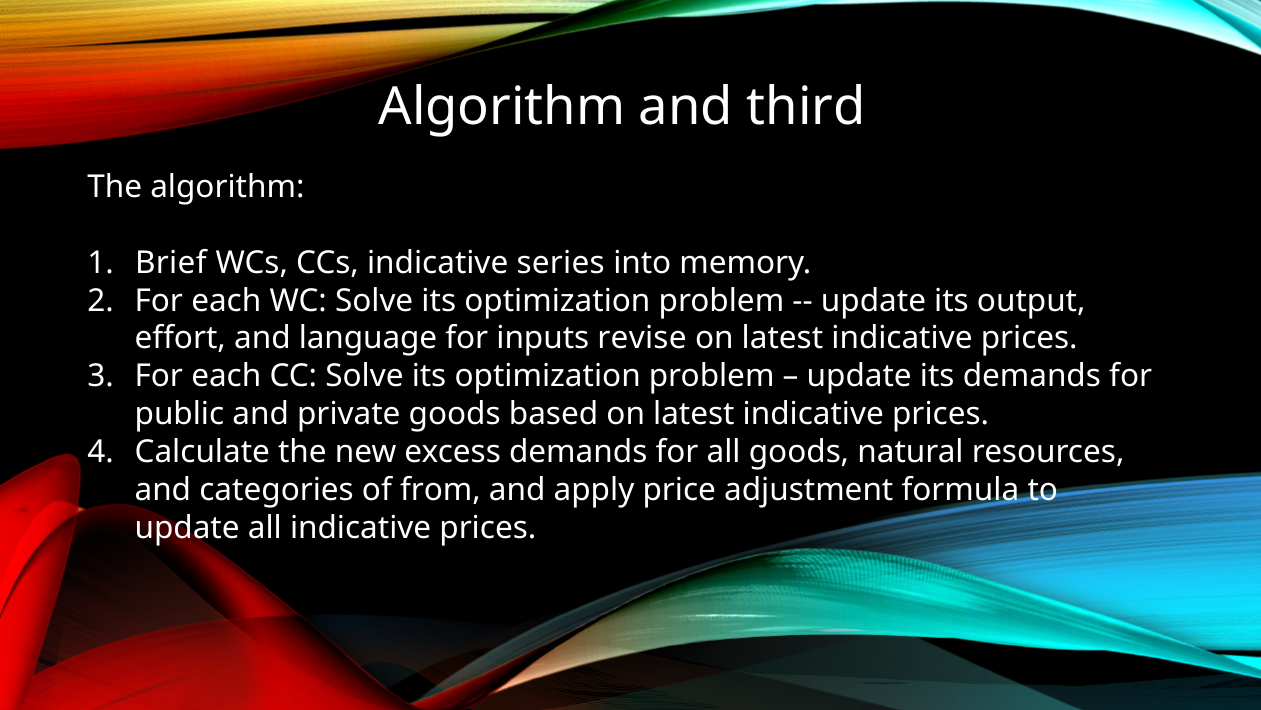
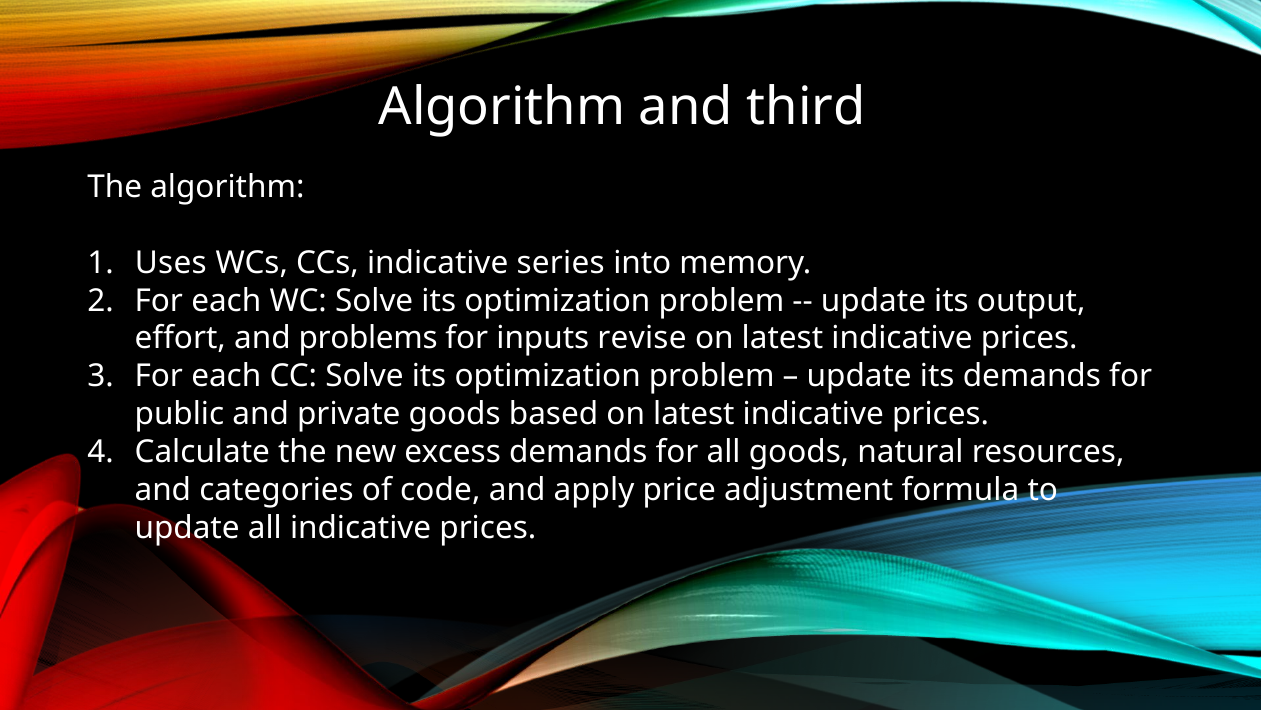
Brief: Brief -> Uses (171, 263)
language: language -> problems (368, 338)
from: from -> code (440, 490)
